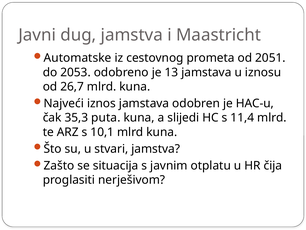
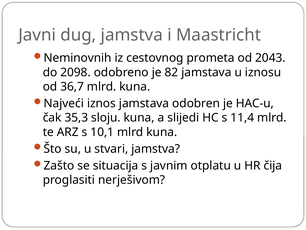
Automatske: Automatske -> Neminovnih (78, 58)
2051: 2051 -> 2043 (270, 58)
2053: 2053 -> 2098 (76, 72)
13: 13 -> 82 (171, 72)
26,7: 26,7 -> 36,7 (72, 87)
puta: puta -> sloju (106, 118)
